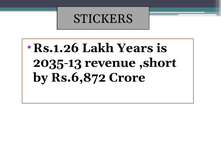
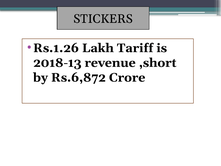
Years: Years -> Tariff (135, 48)
2035-13: 2035-13 -> 2018-13 (57, 63)
